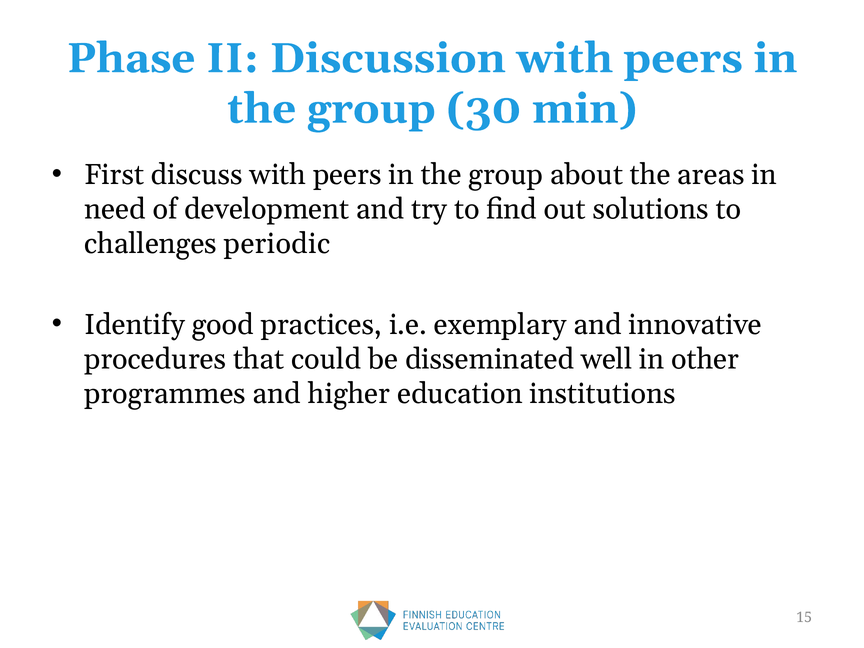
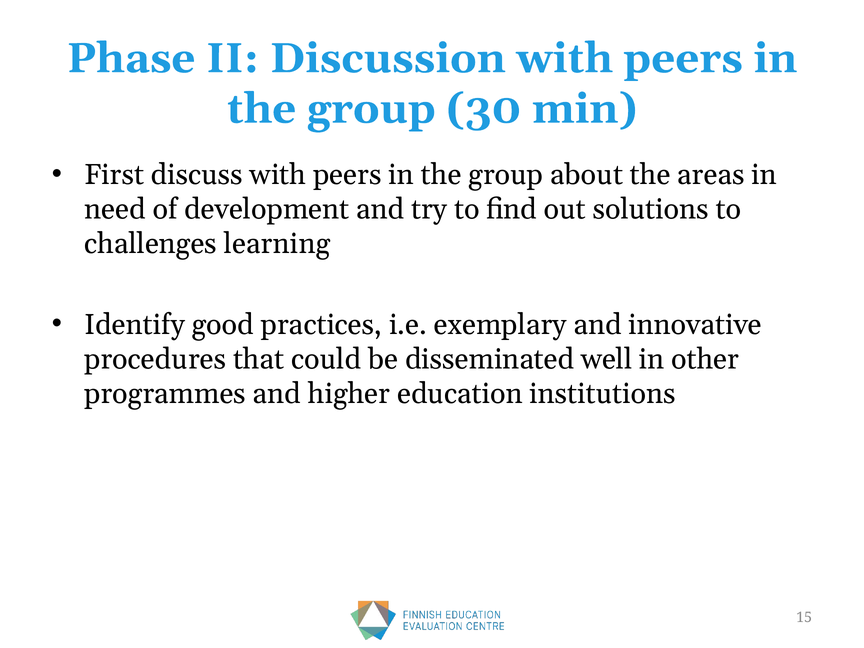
periodic: periodic -> learning (277, 244)
